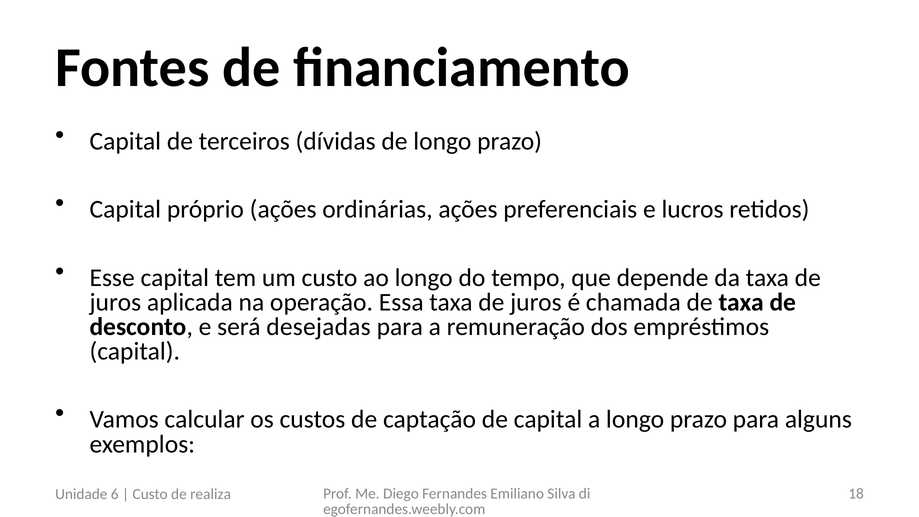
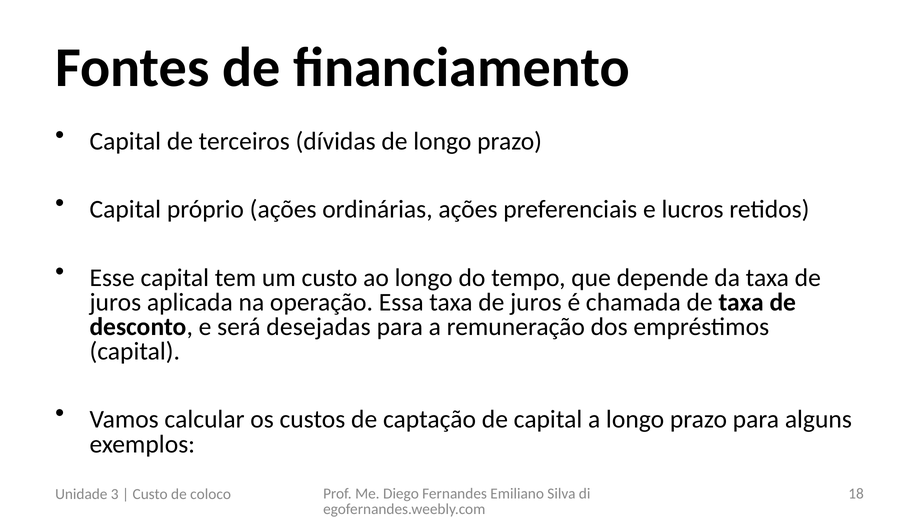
6: 6 -> 3 (115, 494)
realiza: realiza -> coloco (211, 494)
